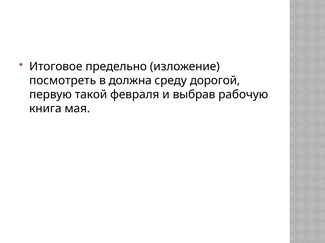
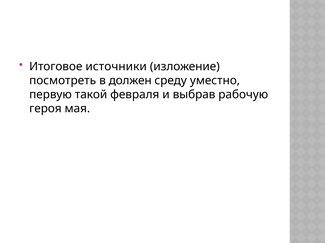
предельно: предельно -> источники (116, 67)
должна: должна -> должен (130, 81)
дорогой: дорогой -> уместно (215, 81)
книга: книга -> героя (45, 109)
